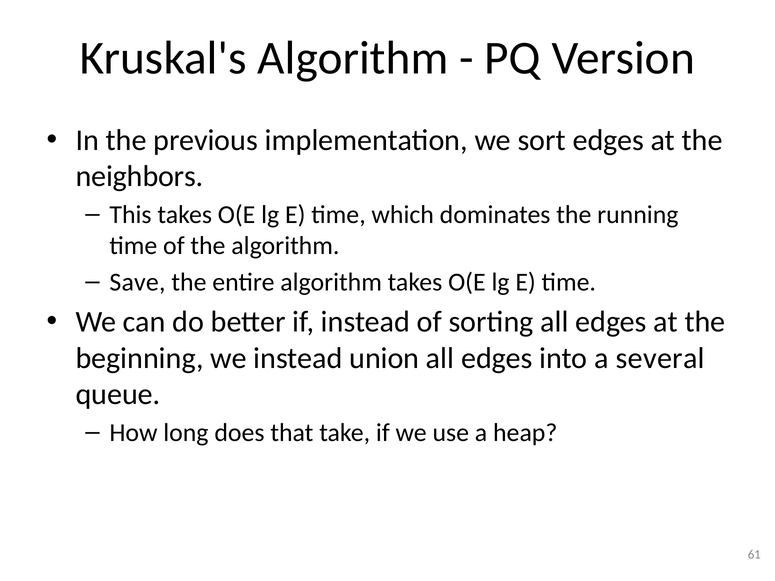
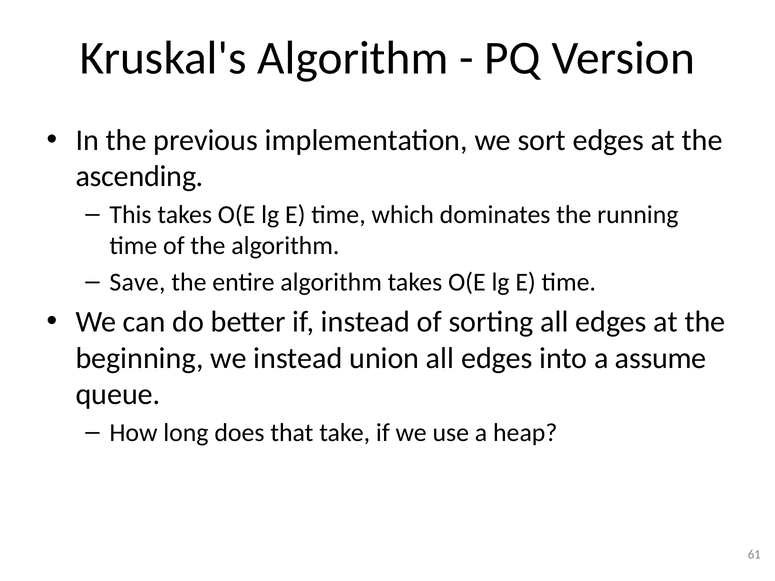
neighbors: neighbors -> ascending (140, 177)
several: several -> assume (661, 358)
